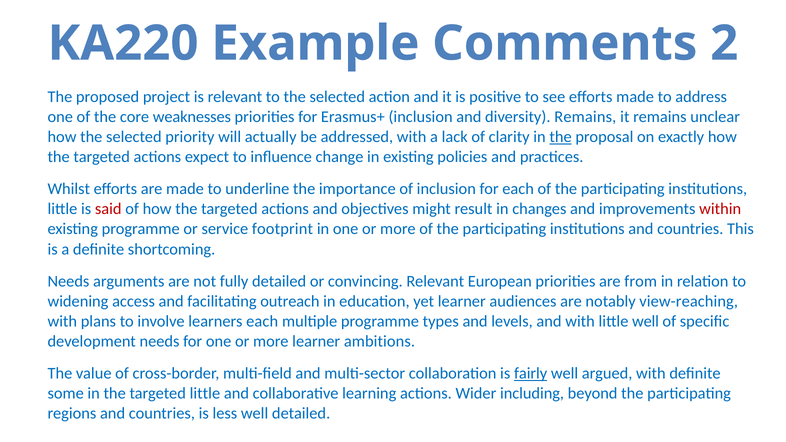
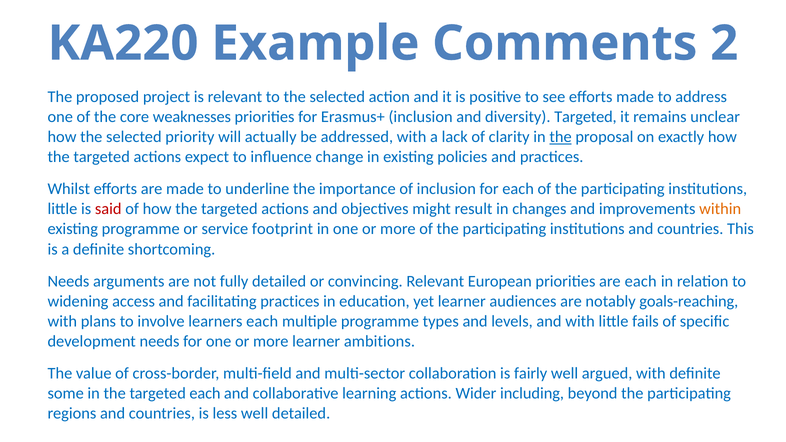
diversity Remains: Remains -> Targeted (585, 117)
within colour: red -> orange (720, 209)
are from: from -> each (641, 281)
facilitating outreach: outreach -> practices (290, 301)
view-reaching: view-reaching -> goals-reaching (689, 301)
little well: well -> fails (645, 321)
fairly underline: present -> none (531, 373)
targeted little: little -> each (205, 393)
